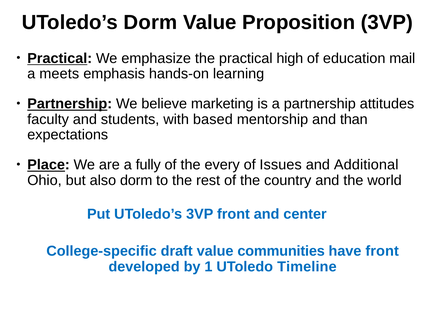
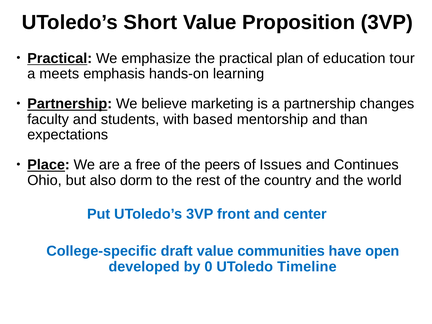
UToledo’s Dorm: Dorm -> Short (150, 22)
high: high -> plan (290, 58)
mail: mail -> tour (402, 58)
attitudes: attitudes -> changes (387, 104)
fully: fully -> free (148, 165)
every: every -> peers (222, 165)
Additional: Additional -> Continues (366, 165)
have front: front -> open (382, 251)
1: 1 -> 0 (208, 267)
